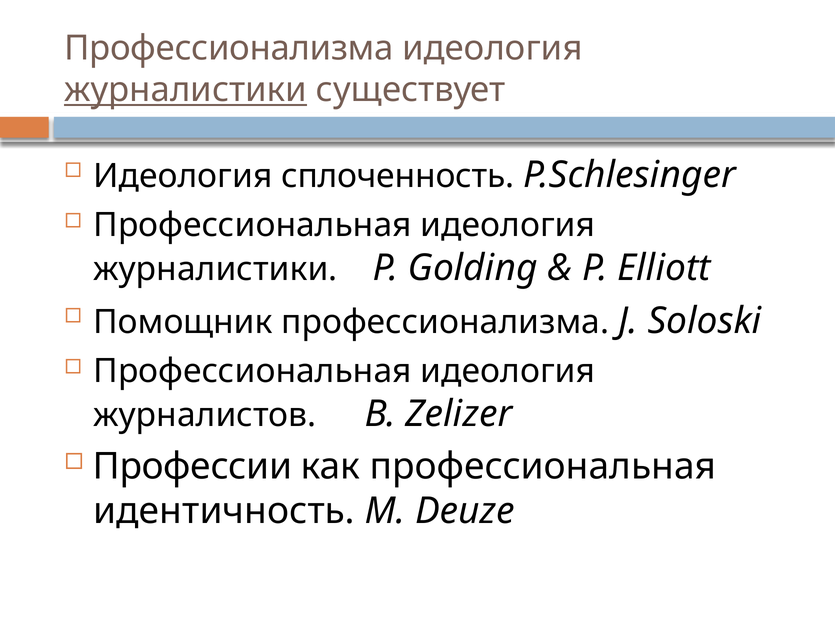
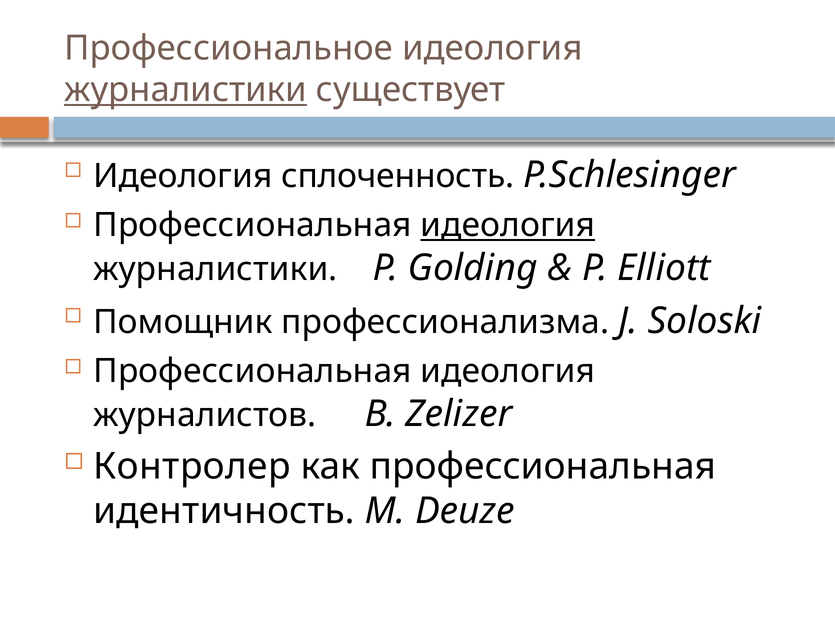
Профессионализма: Профессионализма -> Профессиональное (229, 48)
идеология underline: none -> present (508, 225)
Профессии: Профессии -> Контролер (192, 467)
